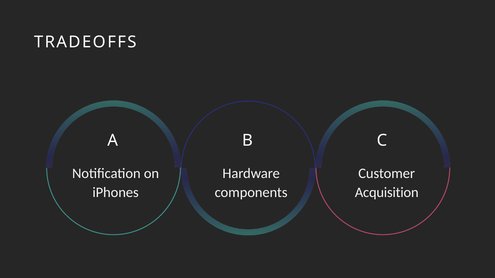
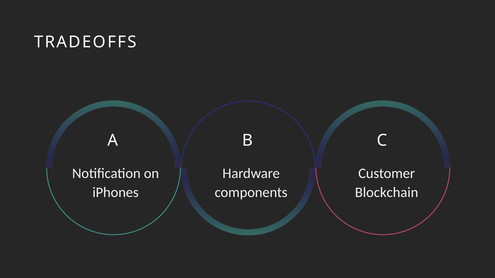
Acquisition: Acquisition -> Blockchain (387, 193)
